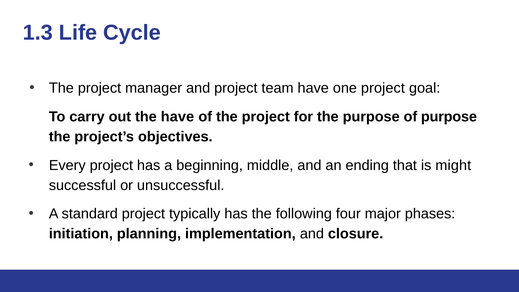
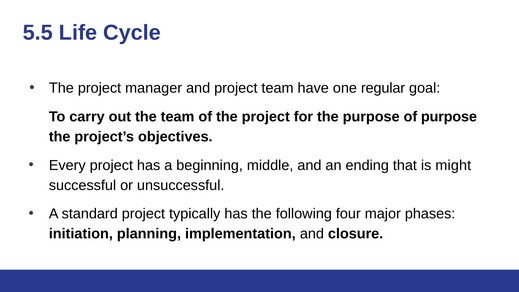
1.3: 1.3 -> 5.5 (38, 33)
one project: project -> regular (383, 88)
the have: have -> team (178, 117)
